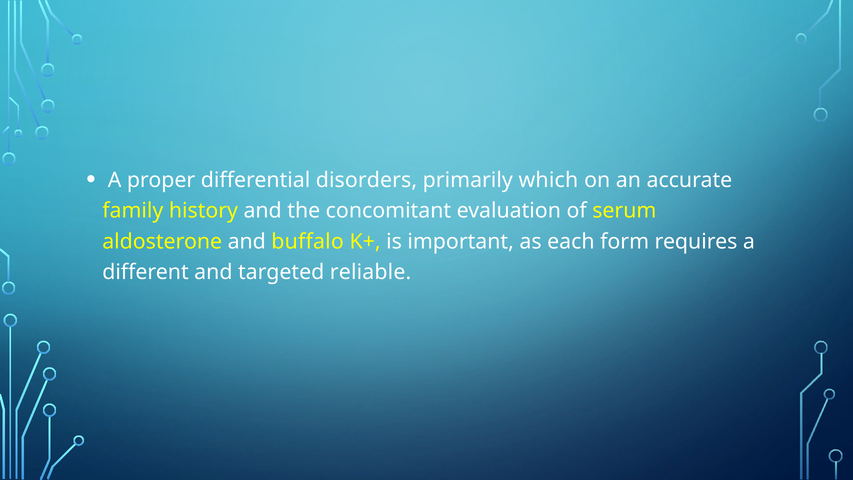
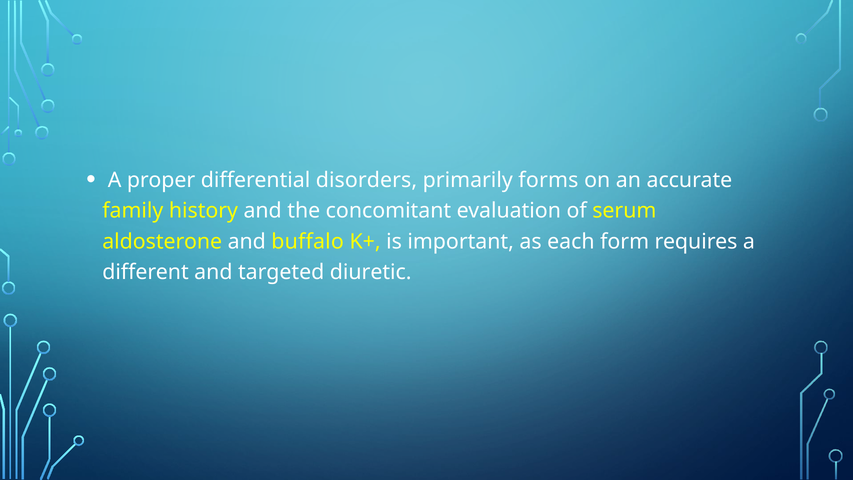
which: which -> forms (548, 180)
reliable: reliable -> diuretic (371, 272)
